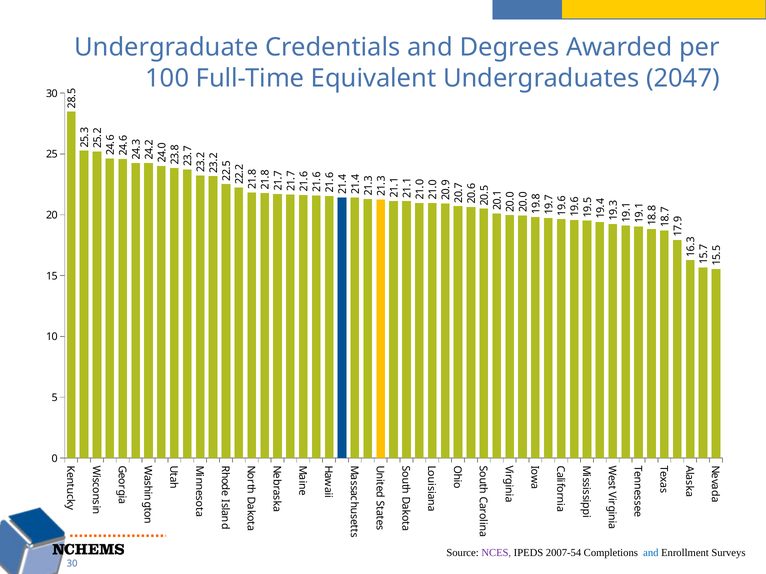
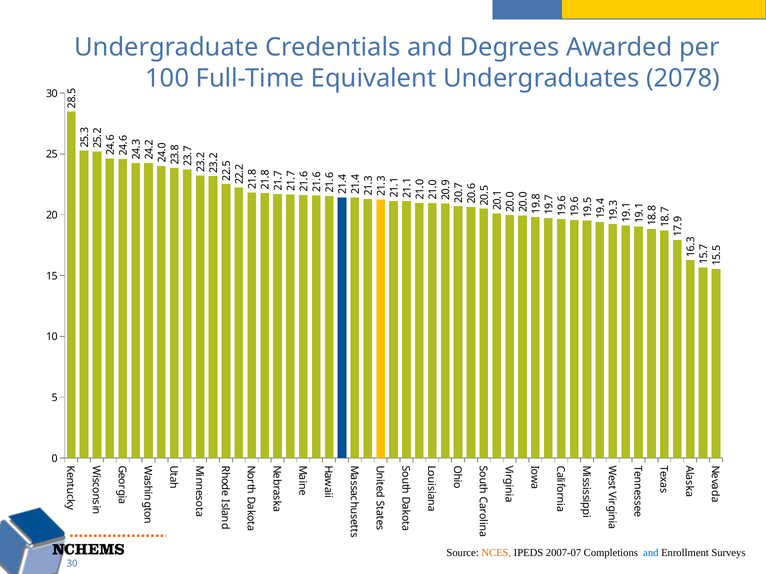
2047: 2047 -> 2078 (683, 78)
NCES colour: purple -> orange (496, 553)
2007-54: 2007-54 -> 2007-07 (564, 553)
